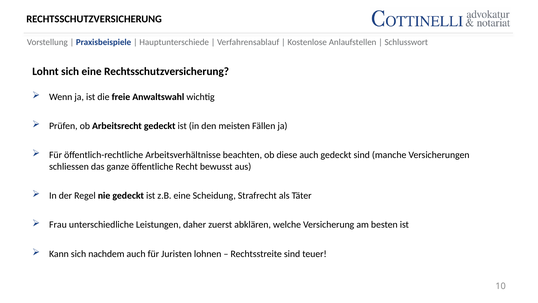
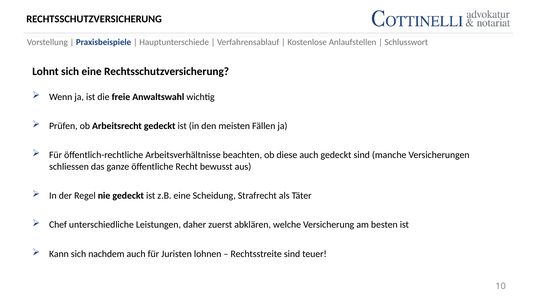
Frau: Frau -> Chef (58, 224)
